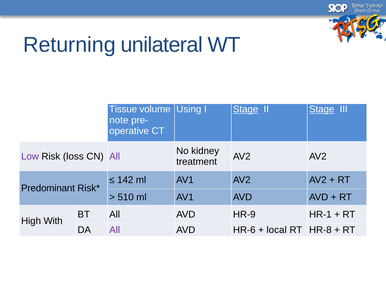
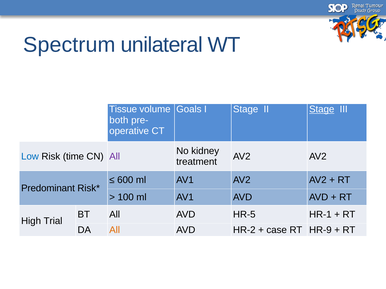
Returning: Returning -> Spectrum (69, 45)
Using: Using -> Goals (189, 109)
Stage underline: present -> none (246, 109)
note: note -> both (119, 120)
Low colour: purple -> blue (30, 157)
loss: loss -> time (73, 157)
142: 142 -> 600 (125, 180)
510: 510 -> 100 (126, 198)
HR-9: HR-9 -> HR-5 (244, 215)
With: With -> Trial (53, 221)
All colour: purple -> orange (115, 230)
HR-6: HR-6 -> HR-2 (244, 230)
local: local -> case (277, 230)
HR-8: HR-8 -> HR-9 (320, 230)
